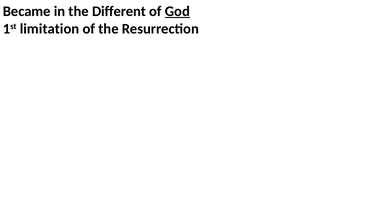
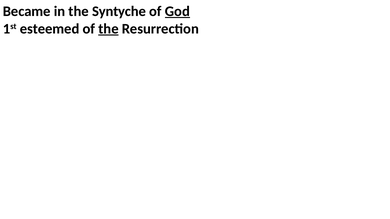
Different: Different -> Syntyche (119, 11)
limitation: limitation -> esteemed (50, 29)
the underline: none -> present (108, 29)
